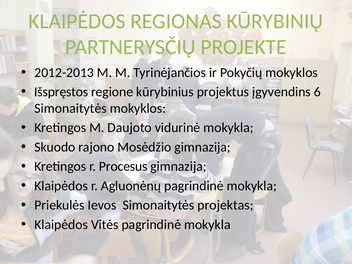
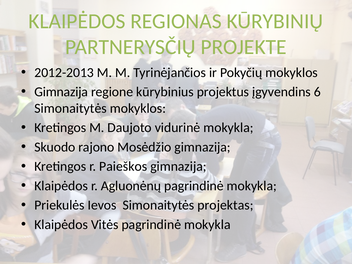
Išspręstos: Išspręstos -> Gimnazija (61, 92)
Procesus: Procesus -> Paieškos (123, 166)
